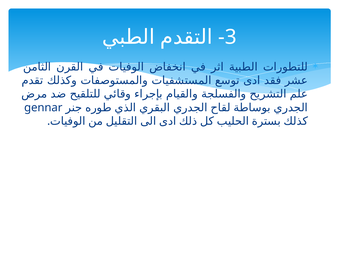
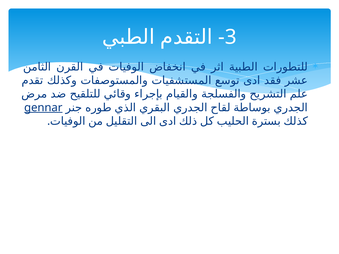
gennar underline: none -> present (43, 108)
